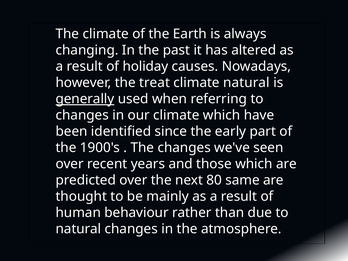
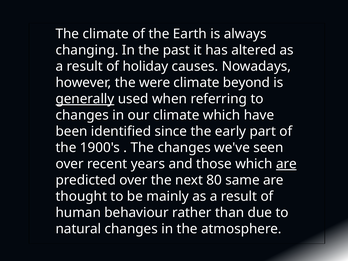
treat: treat -> were (155, 83)
climate natural: natural -> beyond (247, 83)
are underline: none -> present (286, 164)
